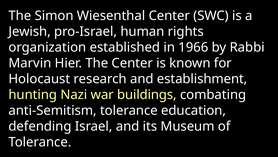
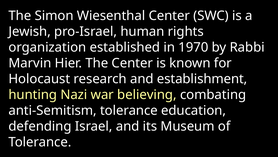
1966: 1966 -> 1970 (193, 47)
buildings: buildings -> believing (147, 94)
